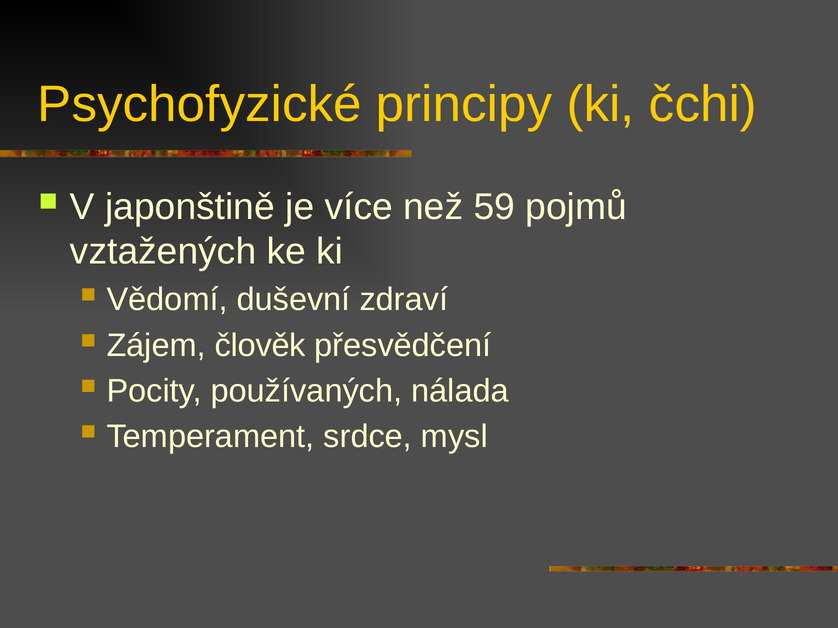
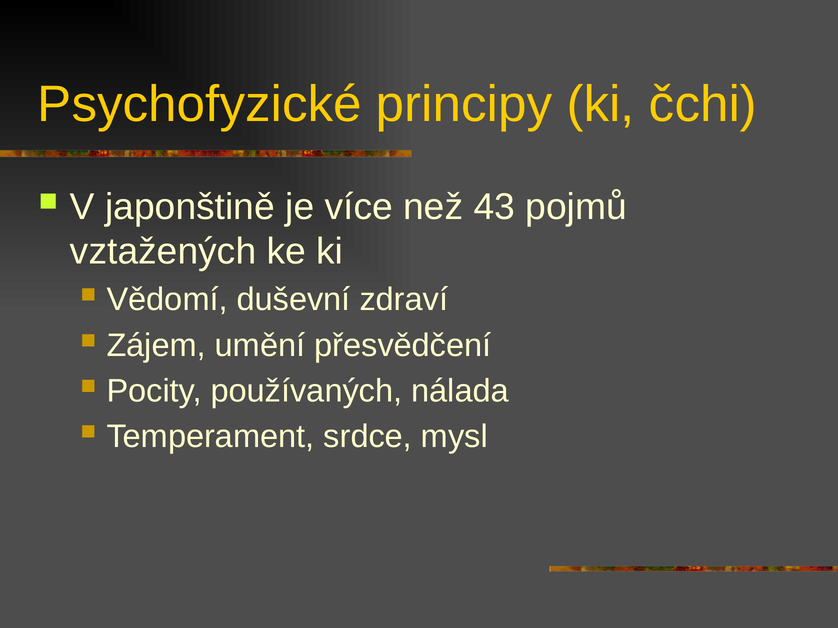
59: 59 -> 43 (494, 207)
člověk: člověk -> umění (260, 346)
